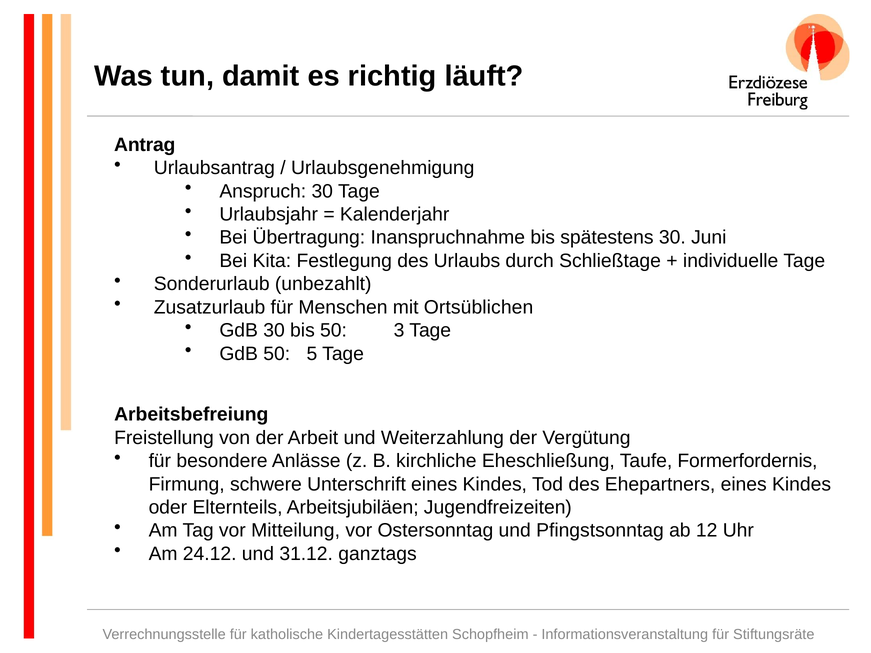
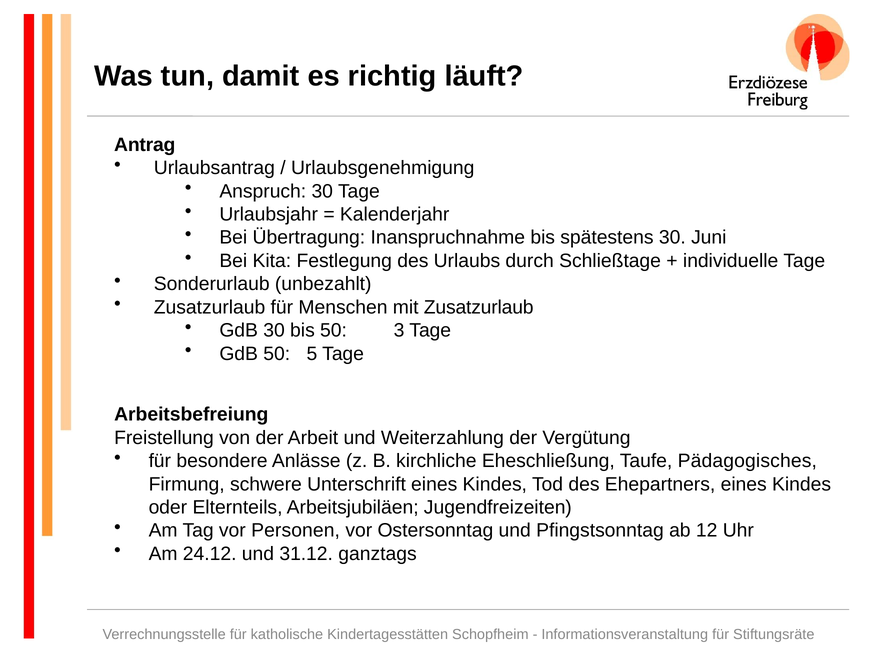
mit Ortsüblichen: Ortsüblichen -> Zusatzurlaub (479, 307)
Formerfordernis: Formerfordernis -> Pädagogisches (747, 461)
Mitteilung: Mitteilung -> Personen (296, 531)
